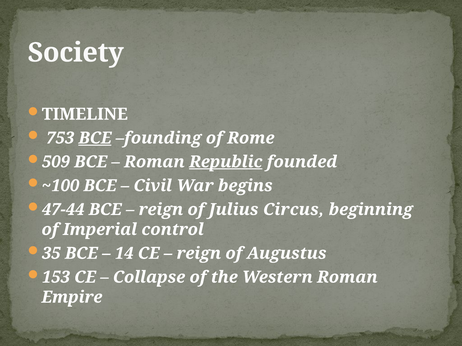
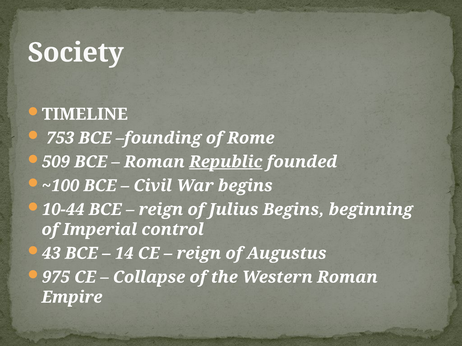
BCE underline: present -> none (95, 138)
47-44: 47-44 -> 10-44 (63, 210)
Julius Circus: Circus -> Begins (293, 210)
35: 35 -> 43 (51, 254)
153: 153 -> 975 (56, 278)
